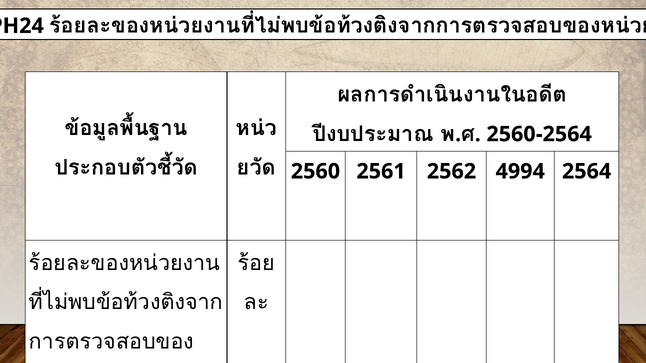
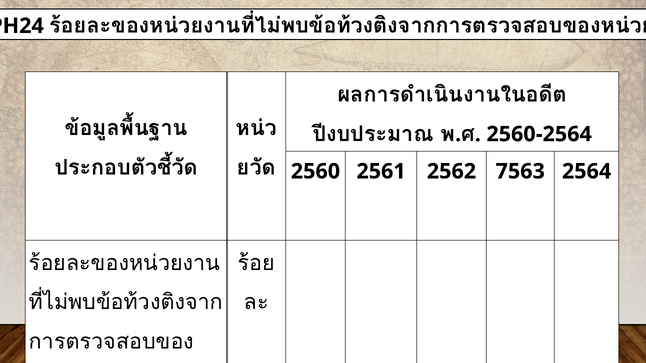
4994: 4994 -> 7563 (520, 172)
